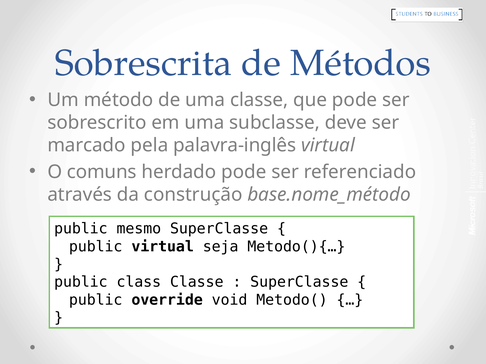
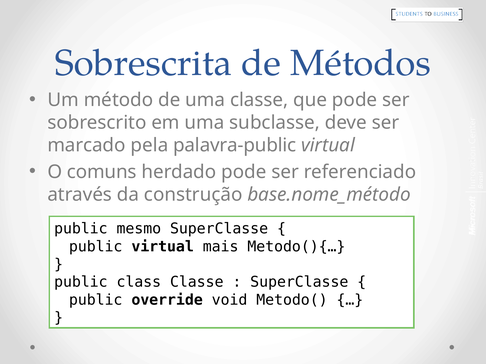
palavra-inglês: palavra-inglês -> palavra-public (235, 146)
seja: seja -> mais (221, 247)
